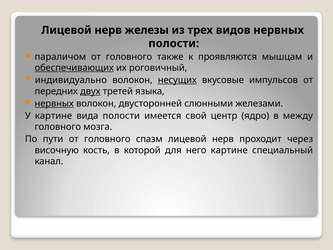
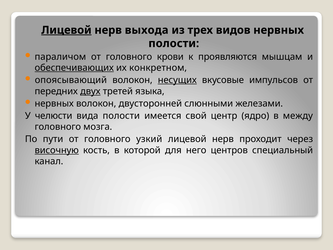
Лицевой underline: none -> present (66, 30)
железы: железы -> выхода (147, 30)
также: также -> крови (170, 57)
роговичный: роговичный -> конкретном (158, 68)
индивидуально: индивидуально -> опоясывающий (71, 80)
нервных underline: present -> none (54, 103)
У картине: картине -> челюсти (54, 116)
спазм: спазм -> узкий (149, 139)
височную underline: none -> present (57, 150)
него картине: картине -> центров (229, 150)
